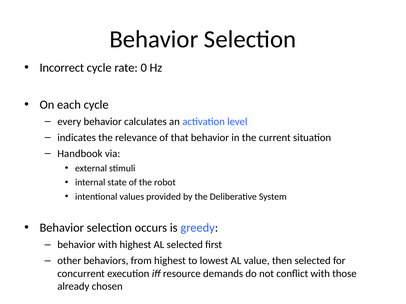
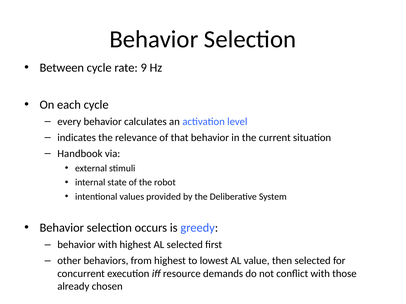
Incorrect: Incorrect -> Between (62, 68)
0: 0 -> 9 (144, 68)
